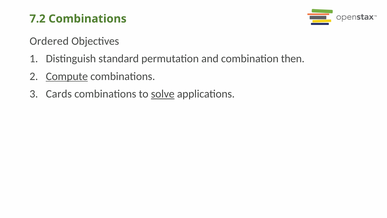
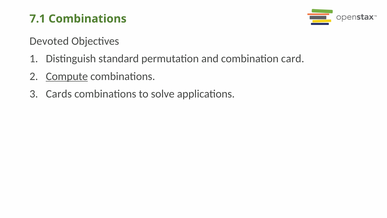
7.2: 7.2 -> 7.1 (38, 19)
Ordered: Ordered -> Devoted (49, 41)
then: then -> card (293, 59)
solve underline: present -> none (163, 94)
